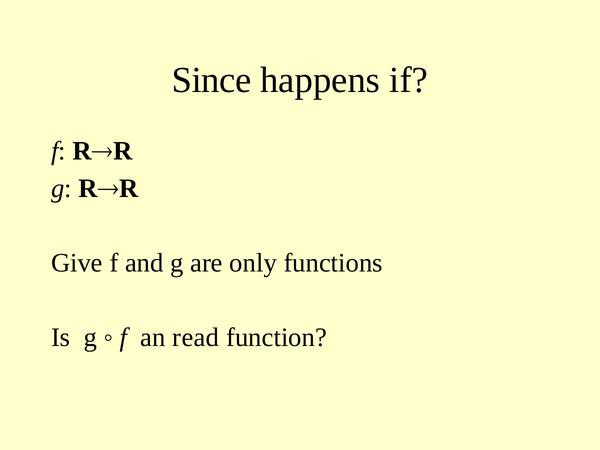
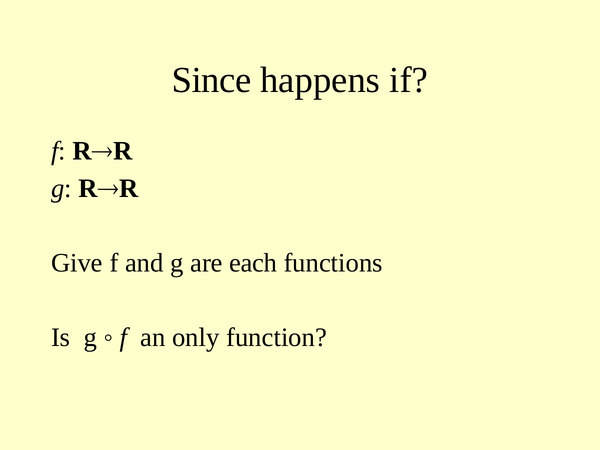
only: only -> each (253, 263)
read: read -> only (196, 338)
